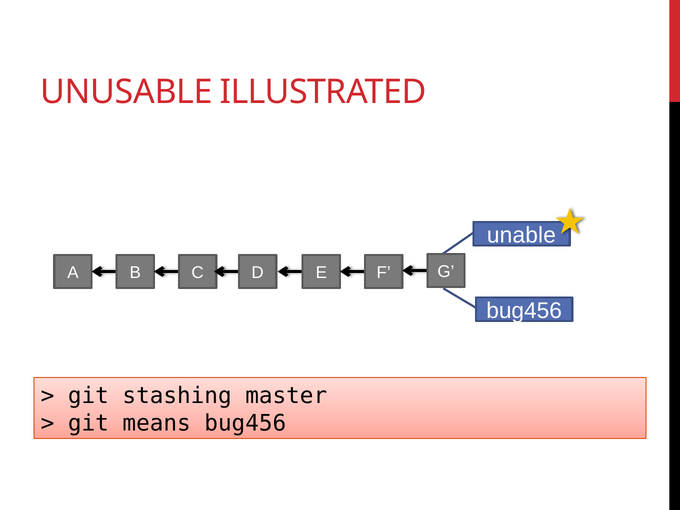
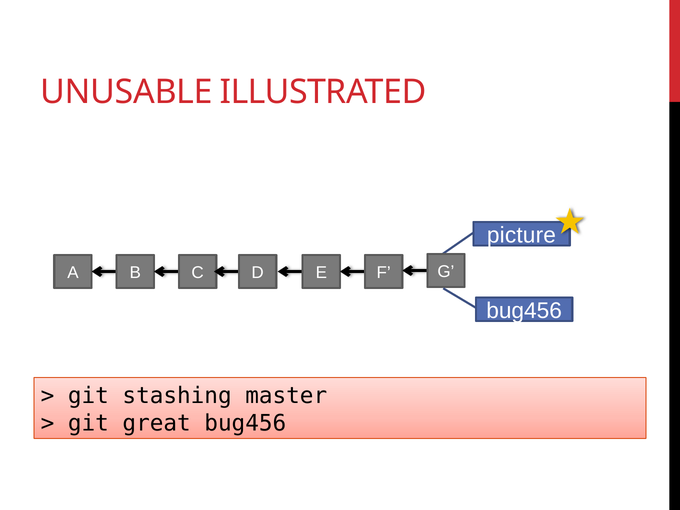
unable: unable -> picture (521, 235)
means: means -> great (157, 423)
